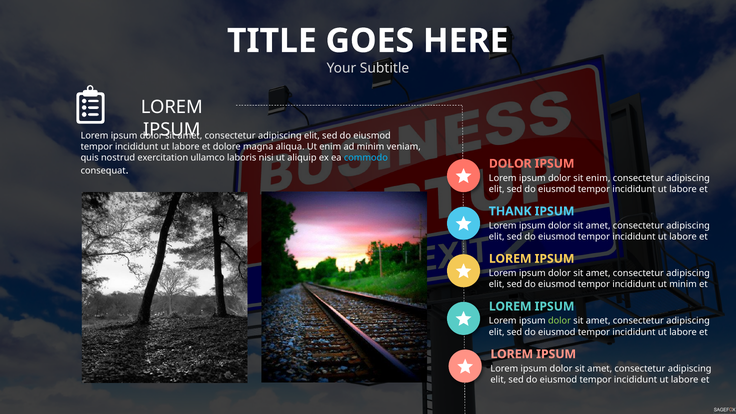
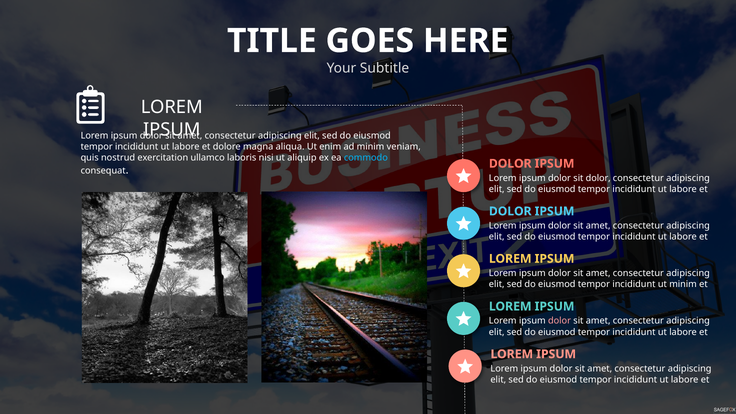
sit enim: enim -> dolor (598, 178)
THANK: THANK -> DOLOR (510, 211)
dolor colour: light green -> pink (559, 321)
